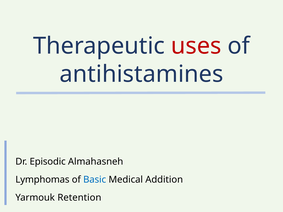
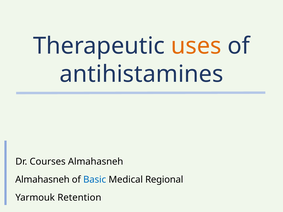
uses colour: red -> orange (196, 46)
Episodic: Episodic -> Courses (48, 162)
Lymphomas: Lymphomas -> Almahasneh (42, 180)
Addition: Addition -> Regional (164, 180)
